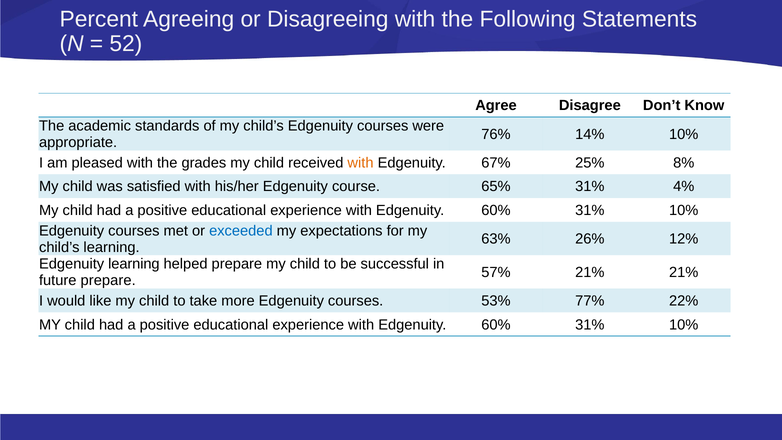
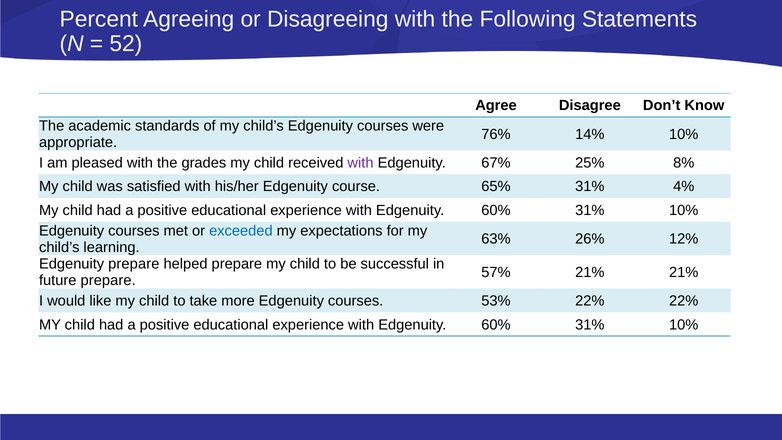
with colour: orange -> purple (361, 163)
Edgenuity learning: learning -> prepare (134, 264)
53% 77%: 77% -> 22% (590, 301)
